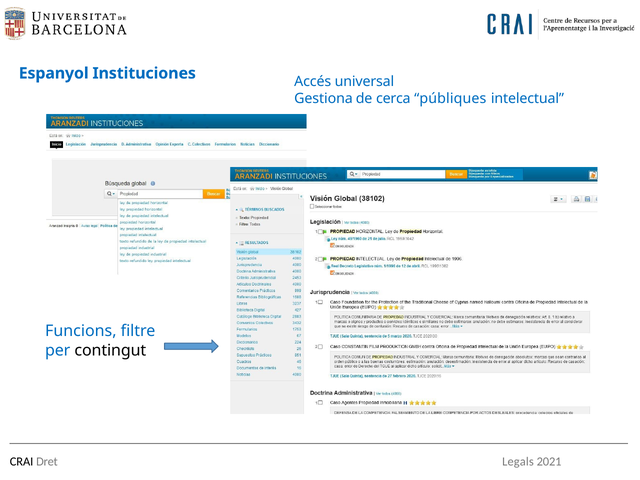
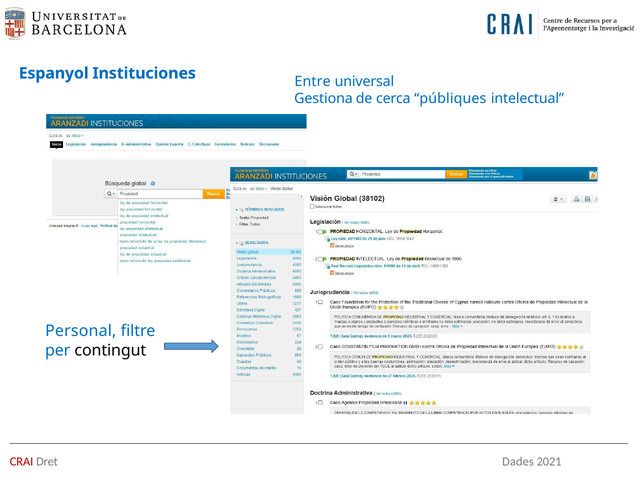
Accés: Accés -> Entre (313, 82)
Funcions: Funcions -> Personal (81, 331)
CRAI colour: black -> red (22, 462)
Legals: Legals -> Dades (518, 462)
